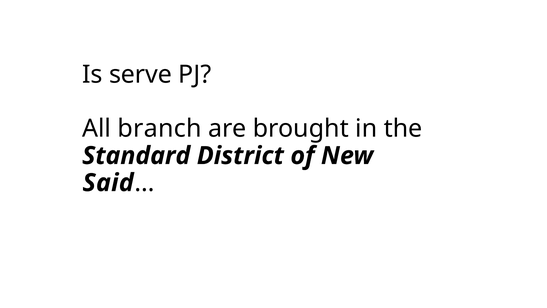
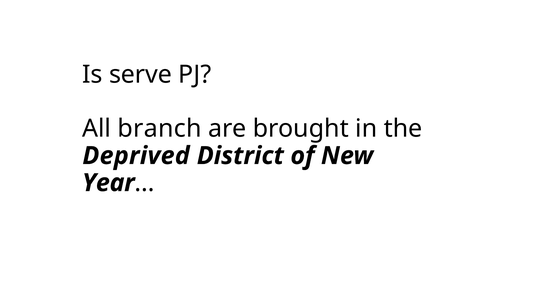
Standard: Standard -> Deprived (136, 156)
Said: Said -> Year (108, 183)
